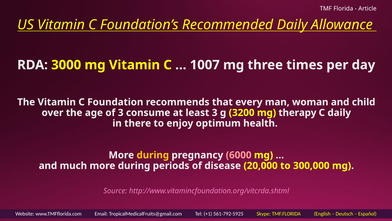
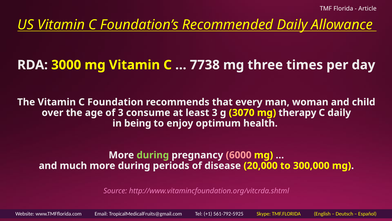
1007: 1007 -> 7738 (205, 65)
3200: 3200 -> 3070 (242, 112)
there: there -> being (138, 123)
during colour: yellow -> light green (153, 155)
